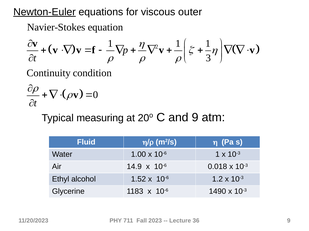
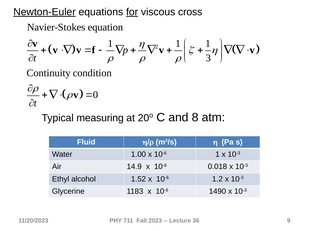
for underline: none -> present (132, 12)
outer: outer -> cross (190, 12)
and 9: 9 -> 8 (195, 118)
